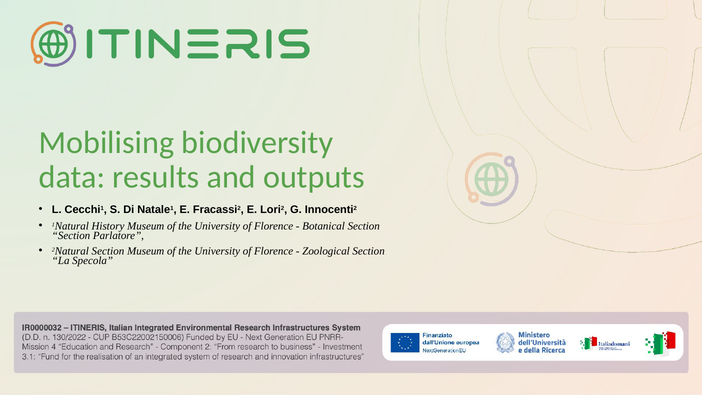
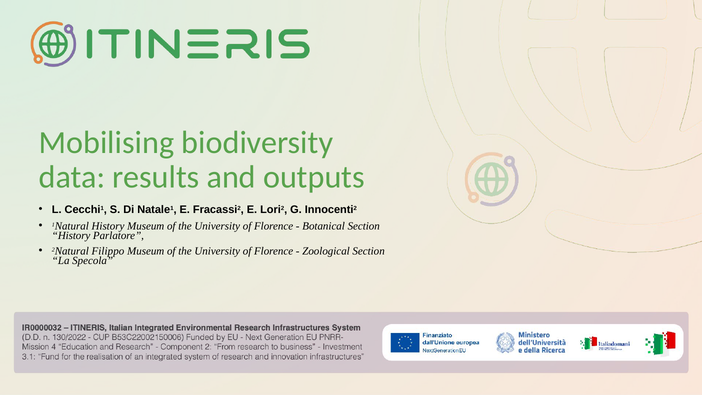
Section: Section -> History (71, 236)
2Natural Section: Section -> Filippo (108, 251)
